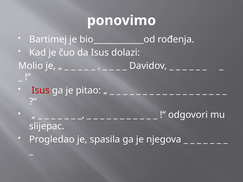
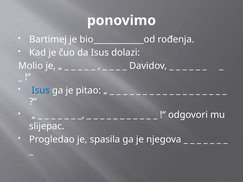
Isus colour: red -> blue (41, 90)
